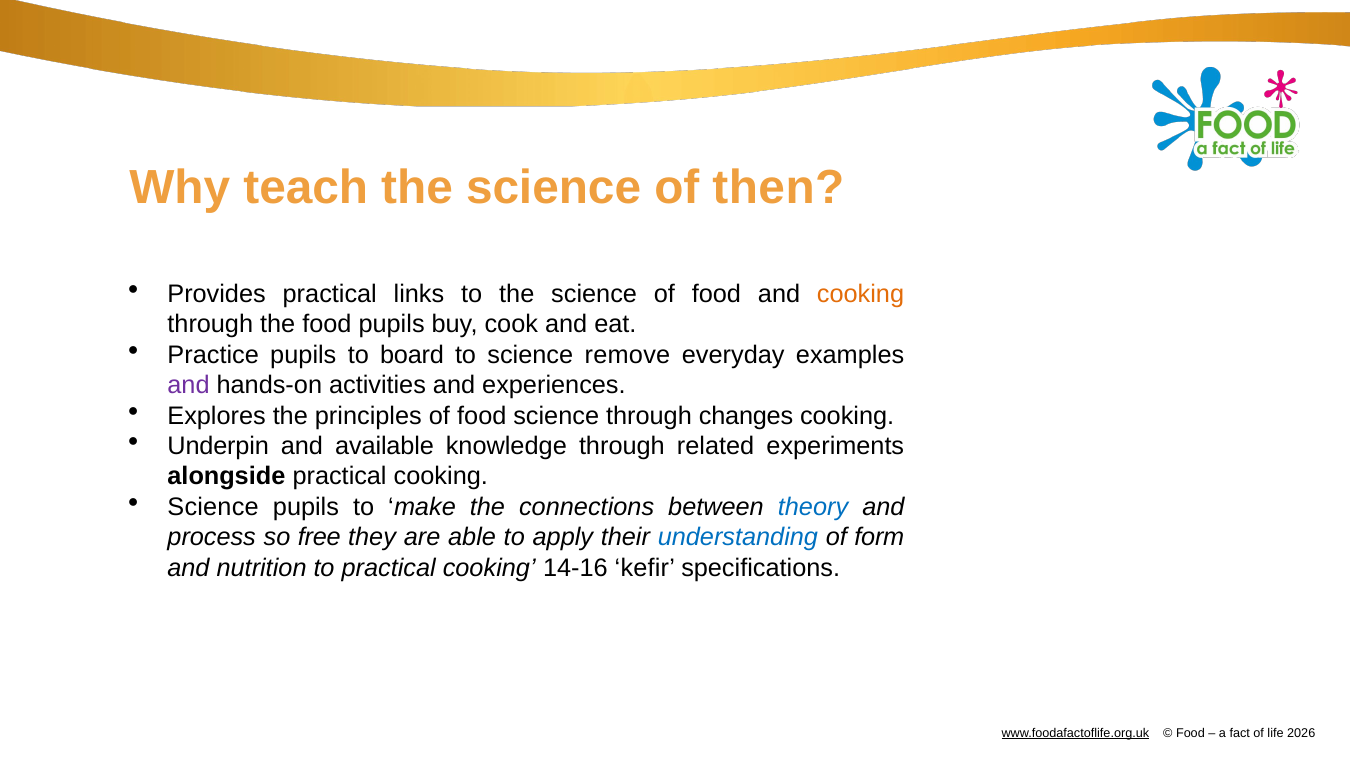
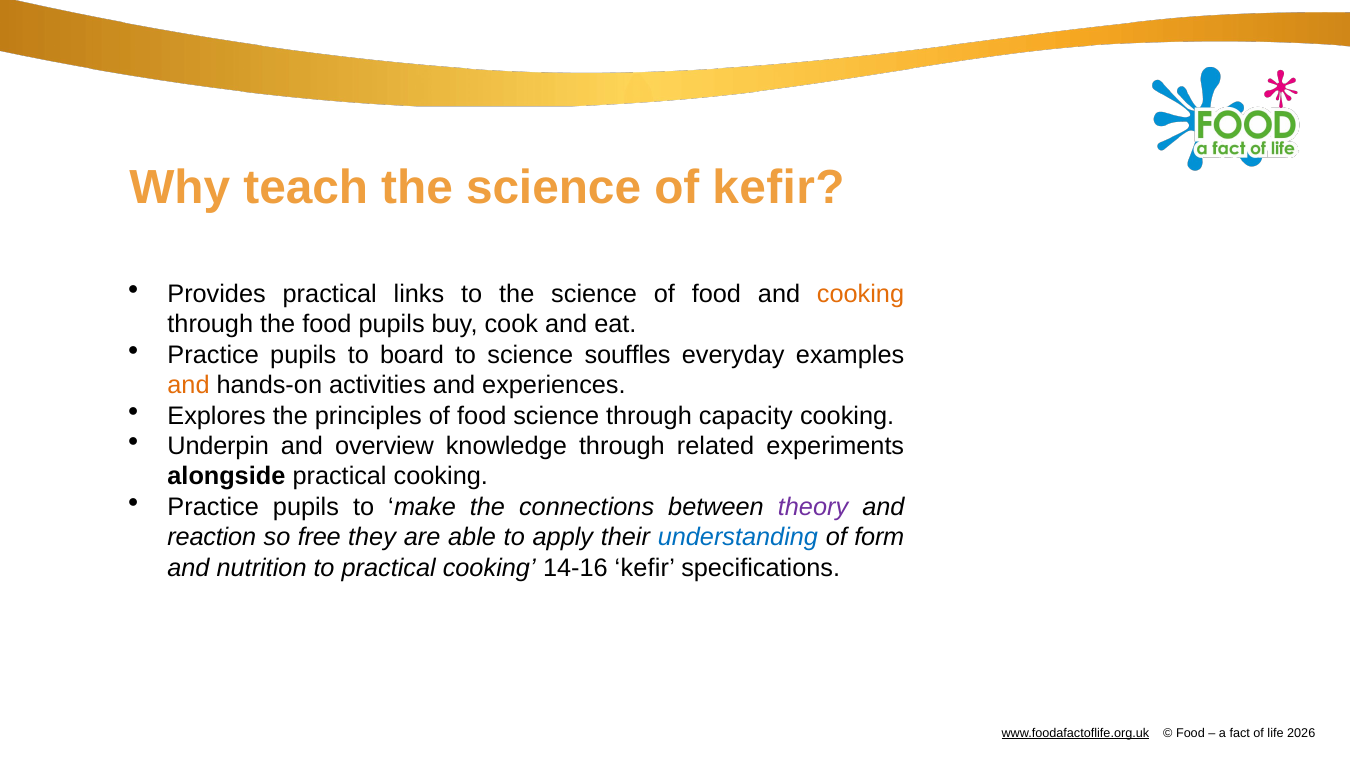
of then: then -> kefir (778, 188)
remove: remove -> souffles (628, 355)
and colour: purple -> orange (189, 385)
changes: changes -> capacity (746, 415)
available: available -> overview (385, 446)
Science: Science -> Practice (213, 506)
theory colour: blue -> purple (813, 506)
process: process -> reaction (212, 537)
